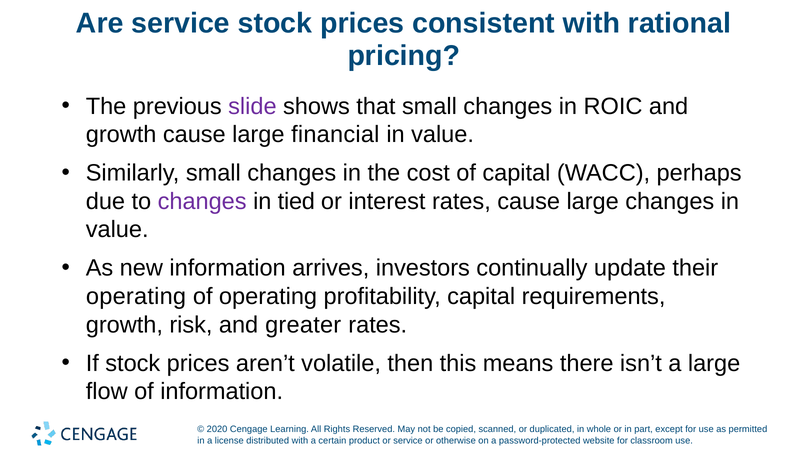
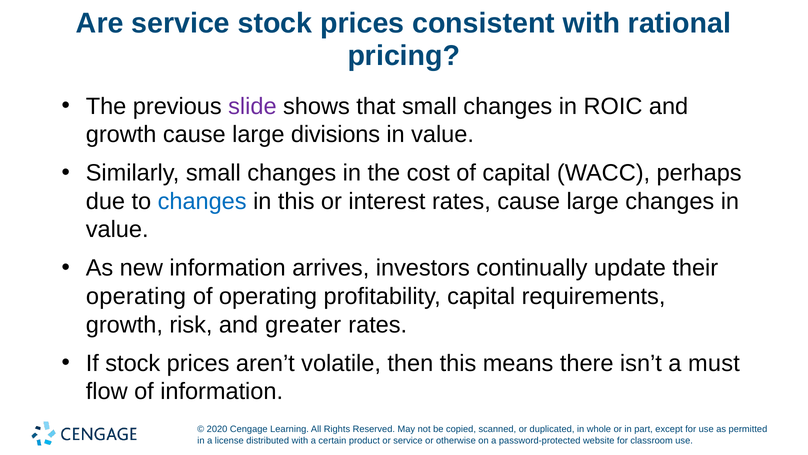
financial: financial -> divisions (336, 134)
changes colour: purple -> blue (202, 201)
in tied: tied -> this (296, 201)
a large: large -> must (714, 363)
